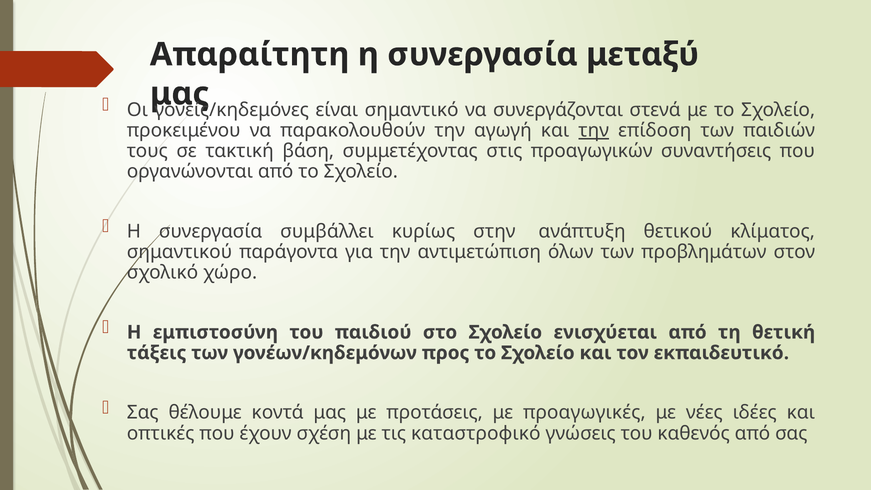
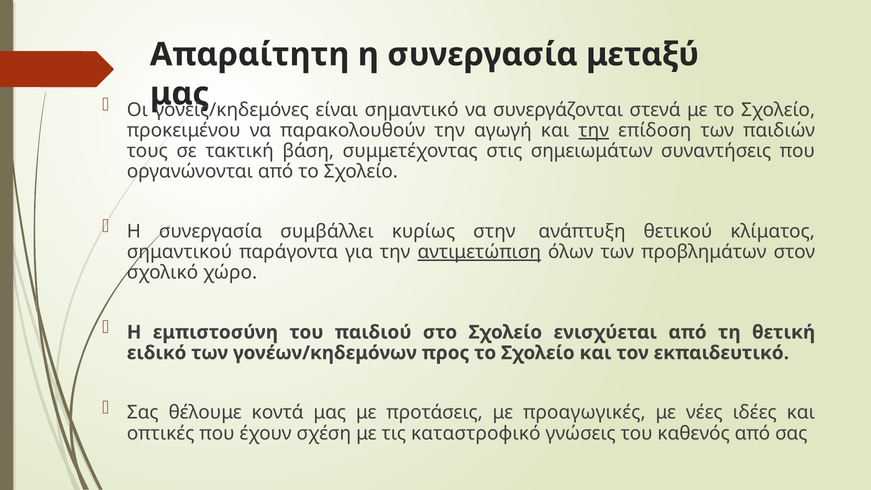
προαγωγικών: προαγωγικών -> σημειωμάτων (592, 151)
αντιμετώπιση underline: none -> present (479, 252)
τάξεις: τάξεις -> ειδικό (157, 353)
